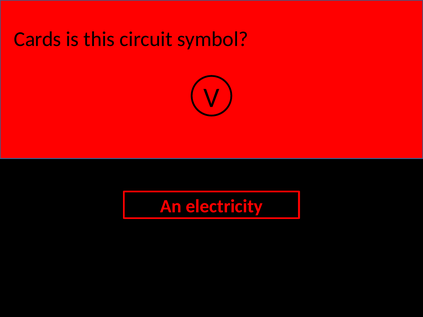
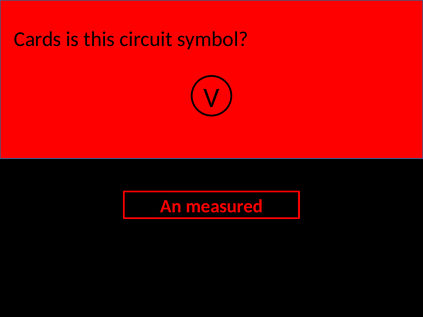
electricity: electricity -> measured (224, 206)
